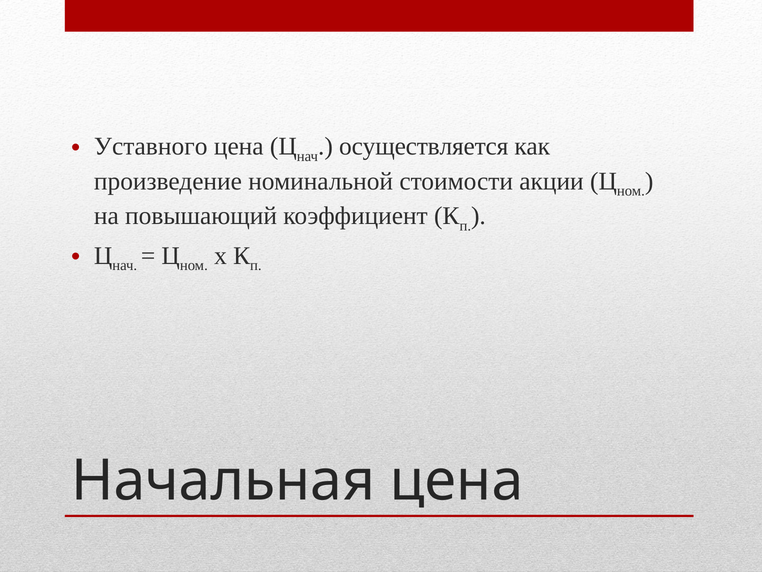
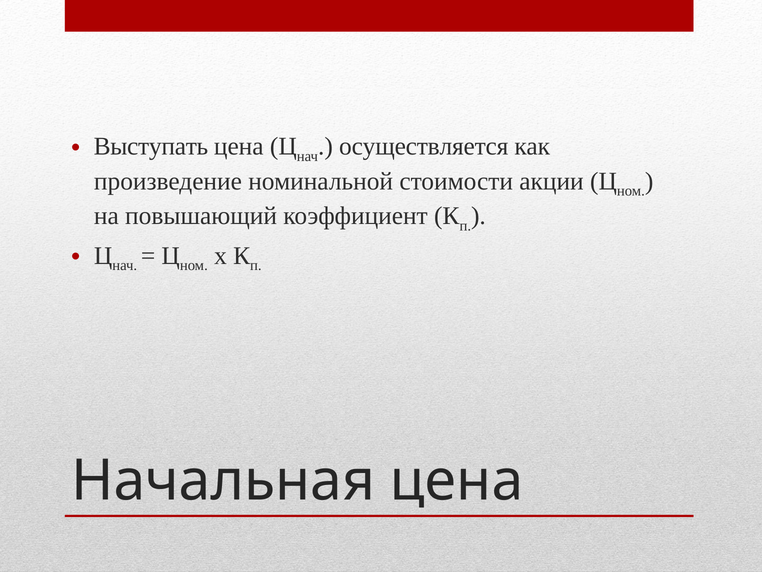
Уставного: Уставного -> Выступать (151, 146)
